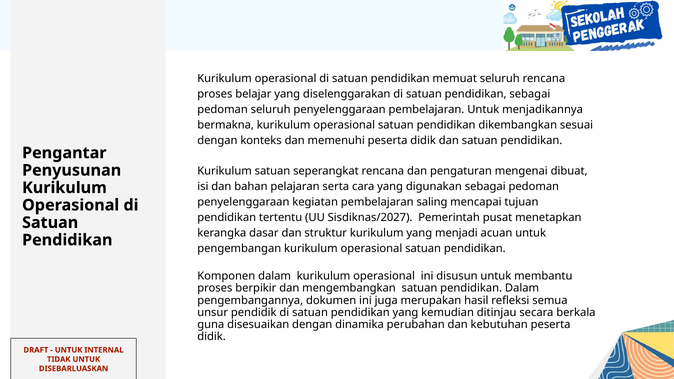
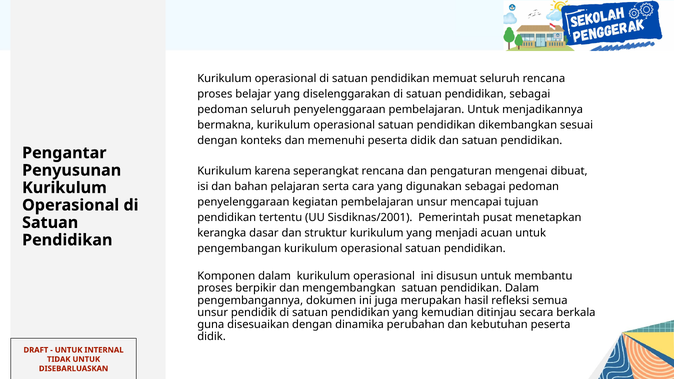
Kurikulum satuan: satuan -> karena (273, 171)
pembelajaran saling: saling -> unsur (432, 202)
Sisdiknas/2027: Sisdiknas/2027 -> Sisdiknas/2001 (370, 218)
